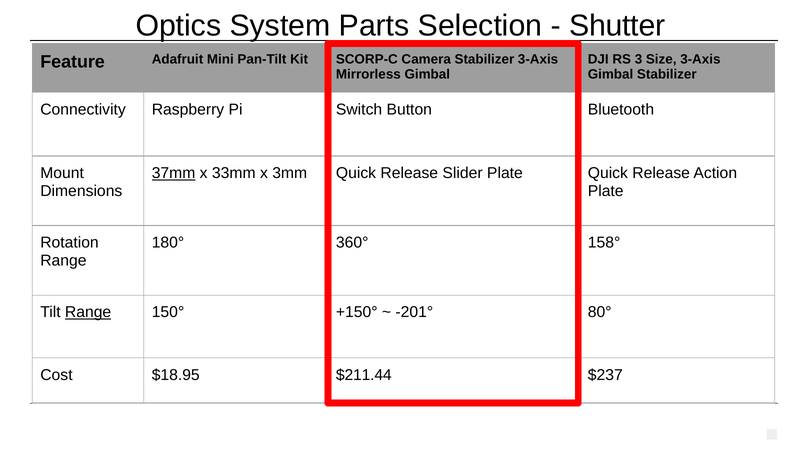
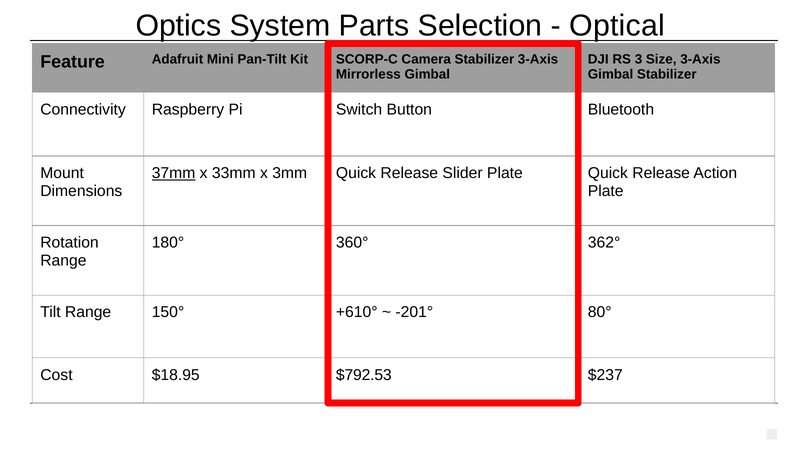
Shutter: Shutter -> Optical (617, 26)
158°: 158° -> 362° (604, 243)
Range underline: present -> none (88, 312)
+150°: +150° -> +610° (357, 312)
$211.44: $211.44 -> $792.53 (364, 375)
